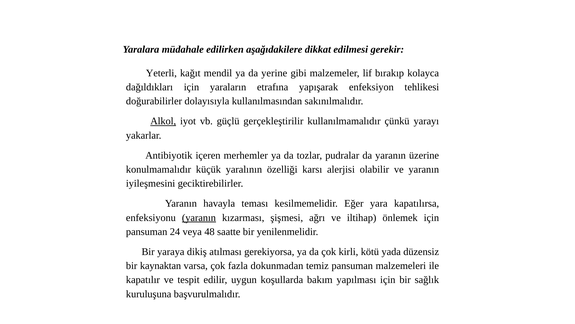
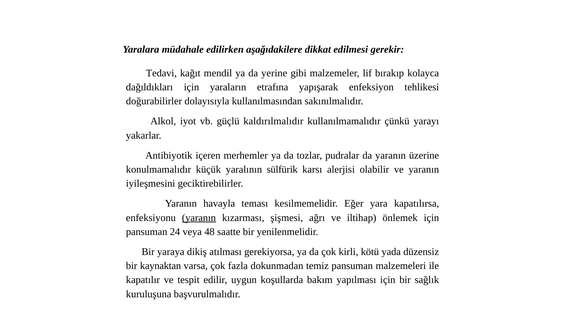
Yeterli: Yeterli -> Tedavi (161, 73)
Alkol underline: present -> none (163, 121)
gerçekleştirilir: gerçekleştirilir -> kaldırılmalıdır (273, 121)
özelliği: özelliği -> sülfürik (282, 169)
